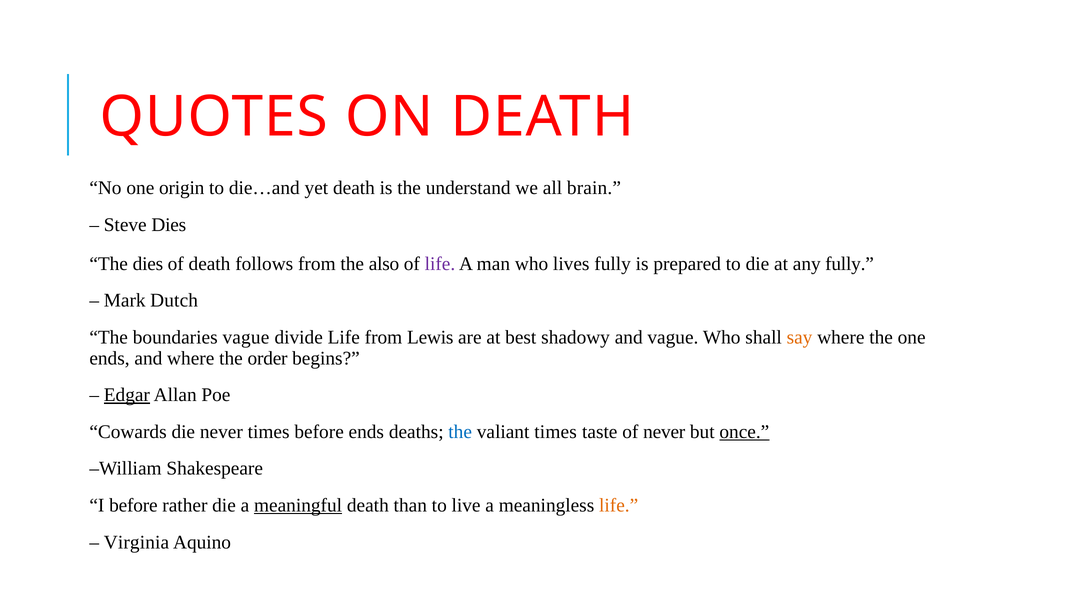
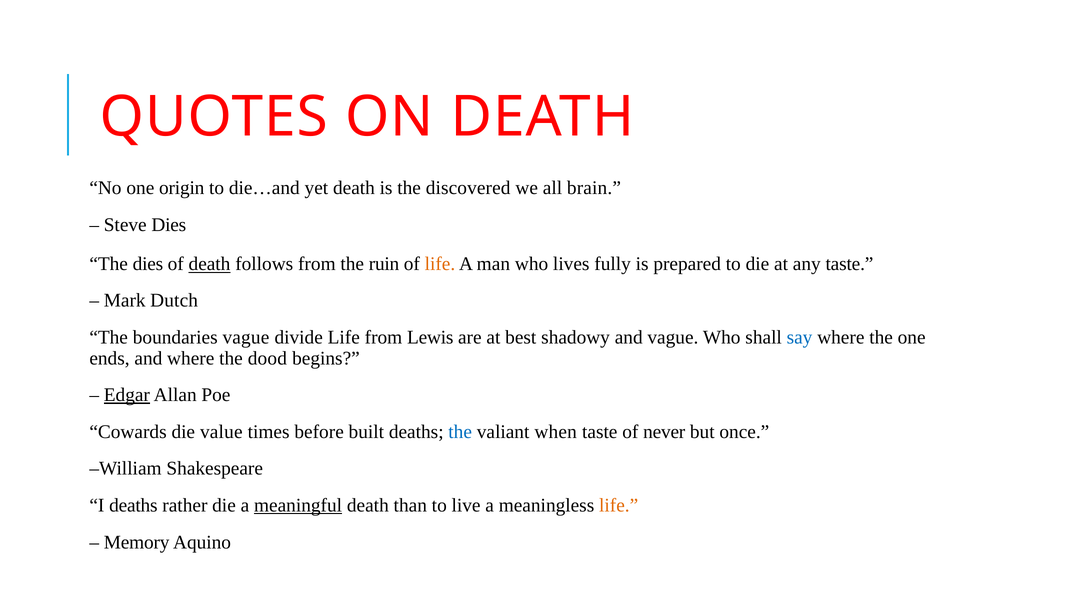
understand: understand -> discovered (468, 188)
death underline: none -> present (209, 264)
also: also -> ruin (384, 264)
life colour: purple -> orange (440, 264)
any fully: fully -> taste (849, 264)
say colour: orange -> blue (800, 337)
order: order -> dood (267, 358)
die never: never -> value (221, 432)
before ends: ends -> built (366, 432)
valiant times: times -> when (556, 432)
once underline: present -> none (744, 432)
I before: before -> deaths (133, 505)
Virginia: Virginia -> Memory (137, 542)
